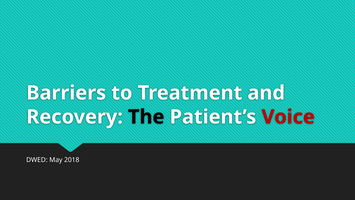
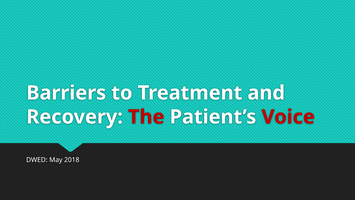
The colour: black -> red (146, 117)
